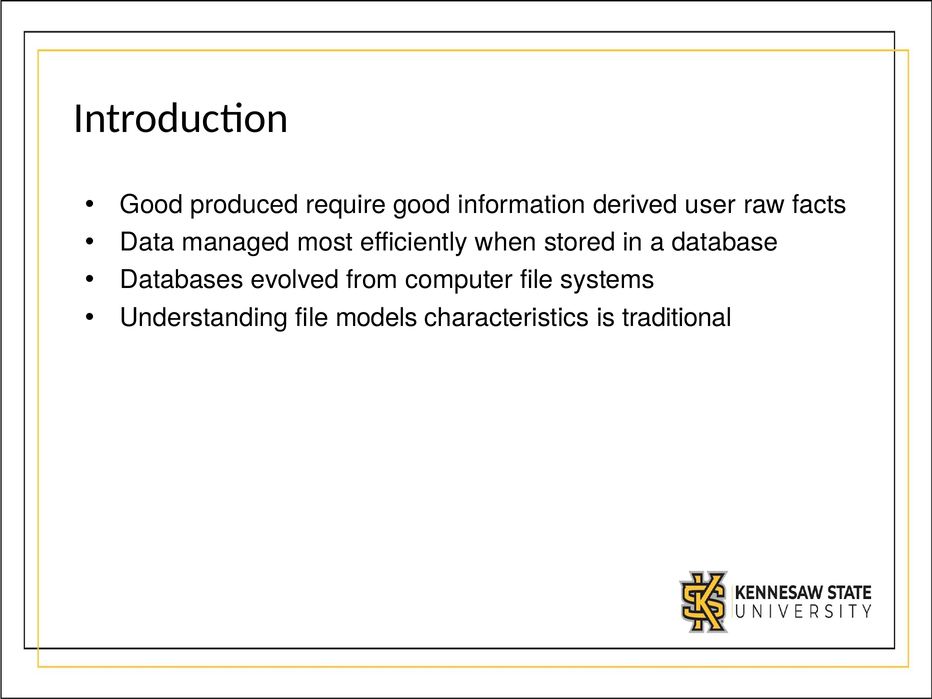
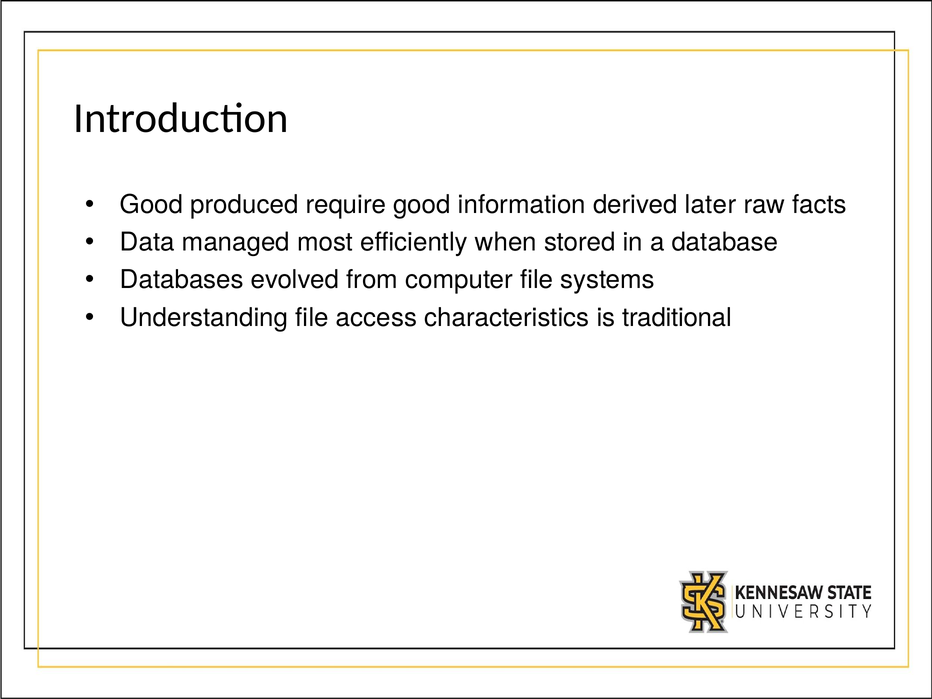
user: user -> later (711, 205)
models: models -> access (376, 318)
